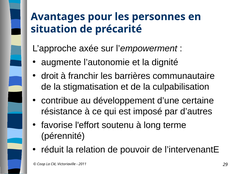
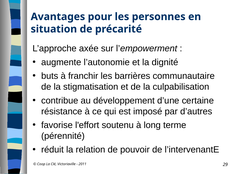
droit: droit -> buts (50, 76)
